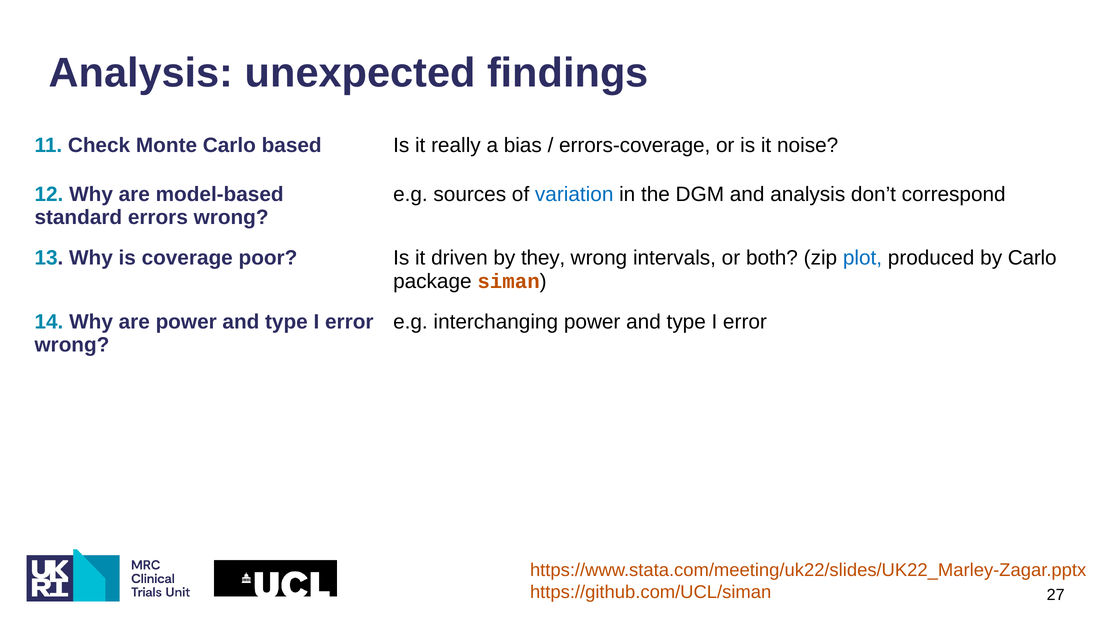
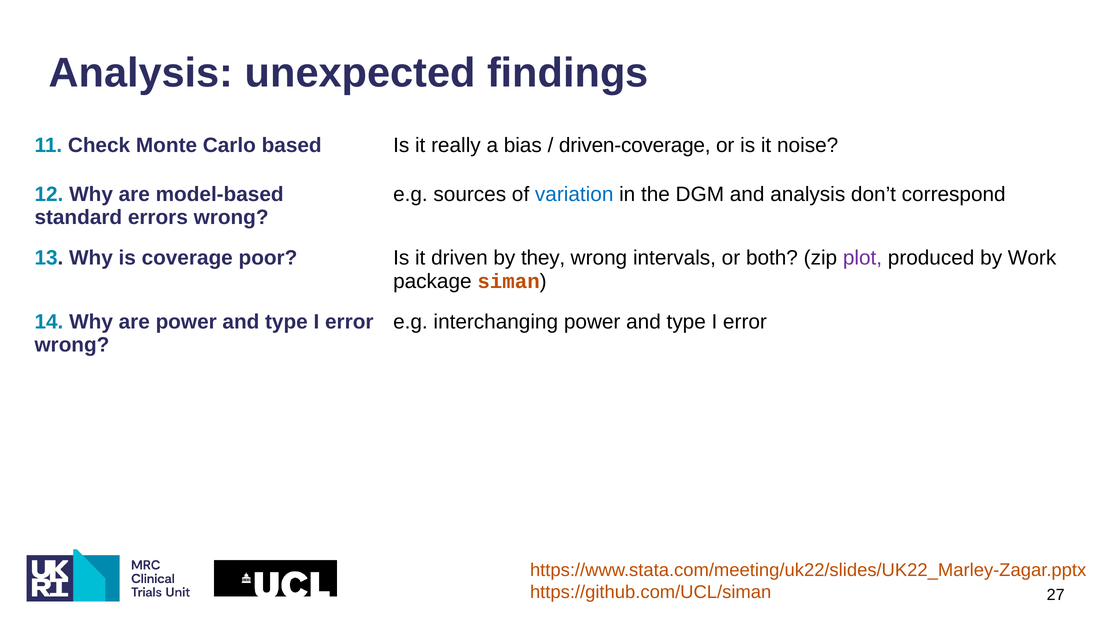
errors-coverage: errors-coverage -> driven-coverage (635, 145)
plot colour: blue -> purple (862, 258)
by Carlo: Carlo -> Work (1032, 258)
